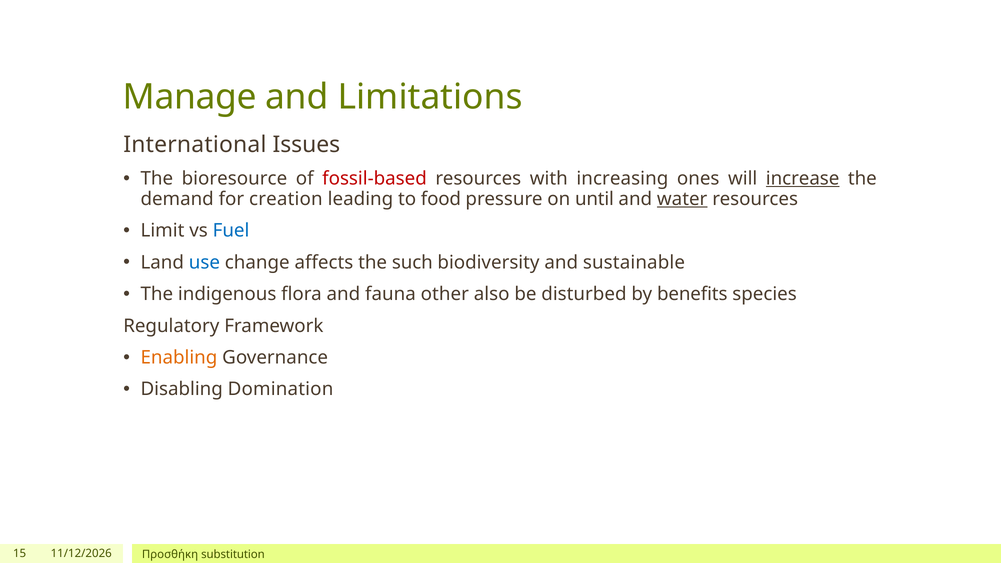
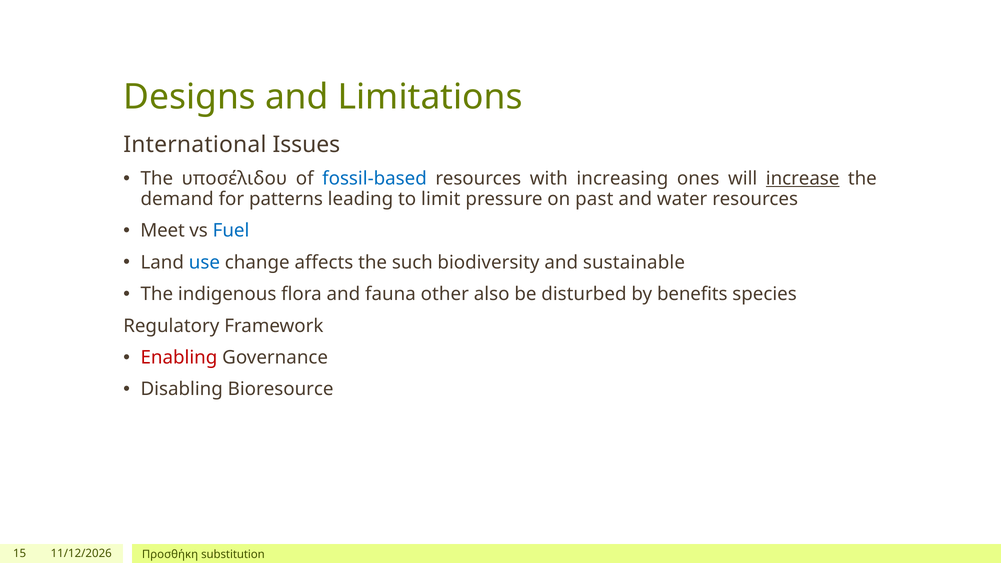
Manage: Manage -> Designs (190, 97)
bioresource: bioresource -> υποσέλιδου (234, 179)
fossil-based colour: red -> blue (375, 179)
creation: creation -> patterns (286, 199)
food: food -> limit (441, 199)
until: until -> past (594, 199)
water underline: present -> none (682, 199)
Limit: Limit -> Meet (163, 231)
Enabling colour: orange -> red (179, 358)
Domination: Domination -> Bioresource (281, 389)
